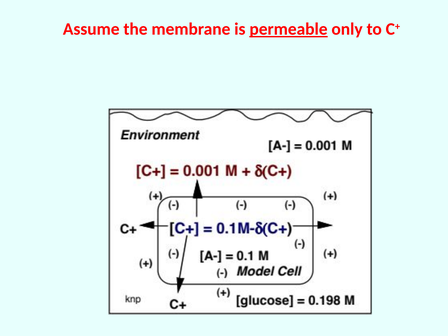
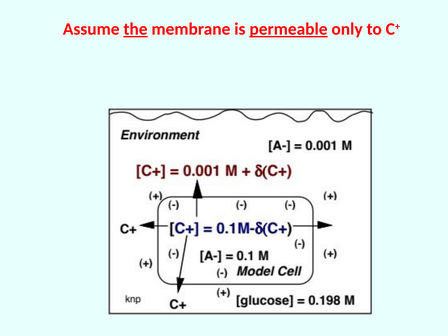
the underline: none -> present (136, 29)
